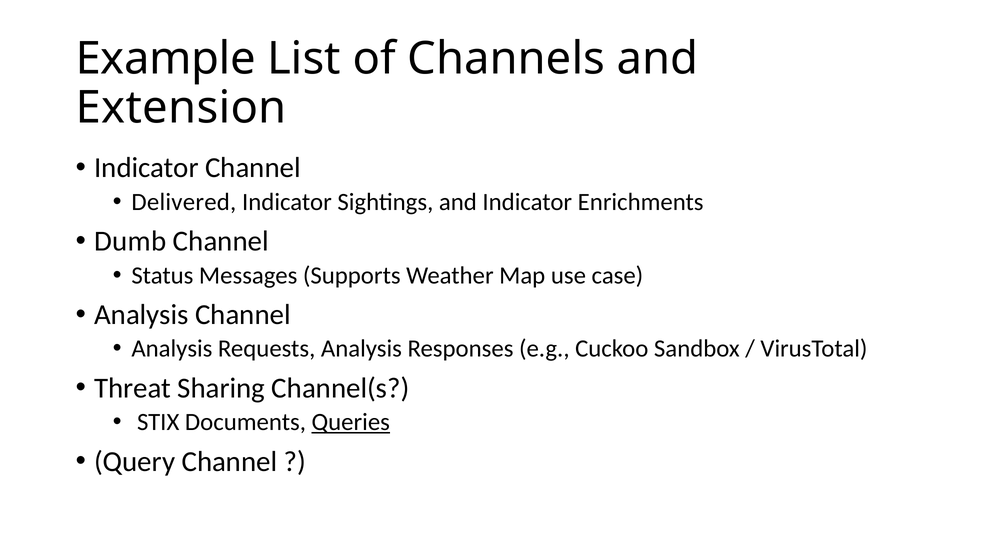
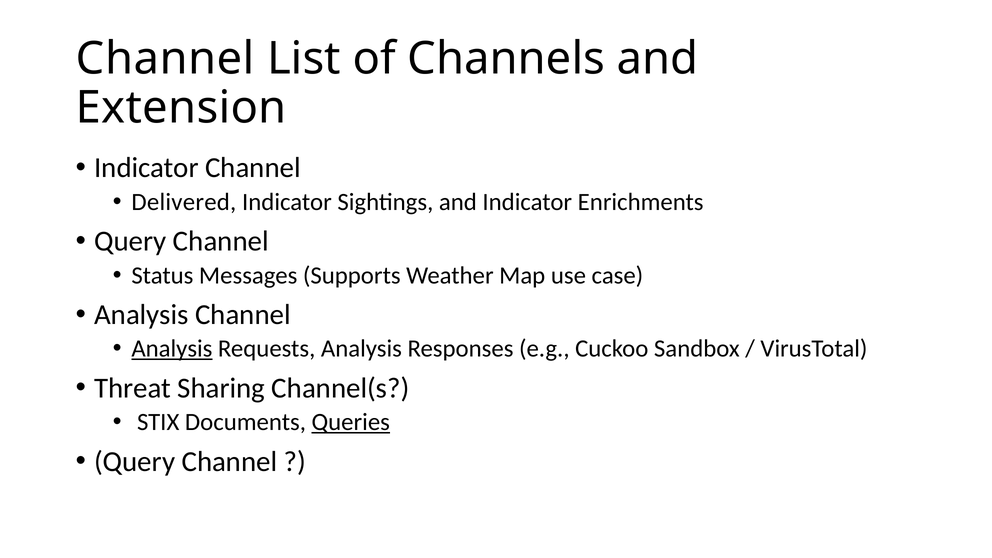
Example: Example -> Channel (165, 59)
Dumb: Dumb -> Query (130, 241)
Analysis underline: none -> present (172, 349)
